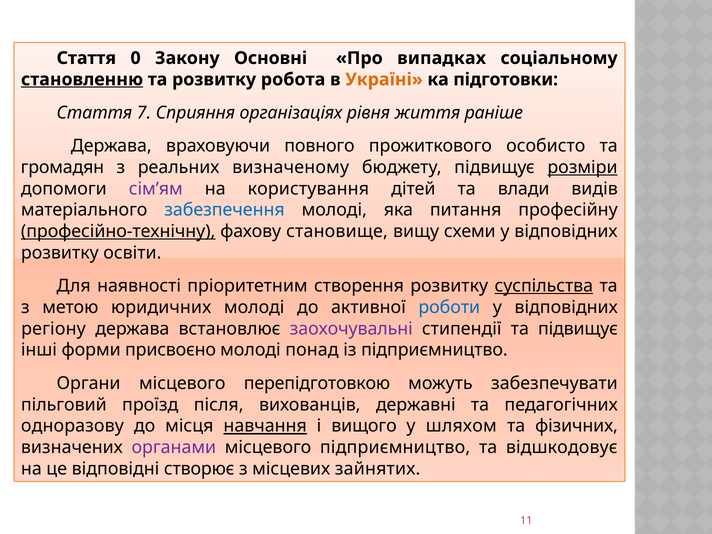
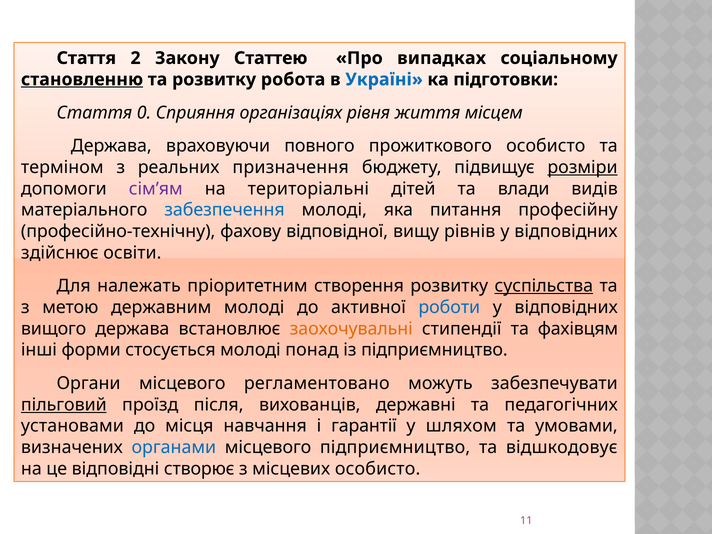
0: 0 -> 2 (136, 58)
Основні: Основні -> Статтею (271, 58)
Україні colour: orange -> blue (384, 79)
7: 7 -> 0 (144, 113)
раніше: раніше -> місцем (494, 113)
громадян: громадян -> терміном (62, 167)
визначеному: визначеному -> призначення (291, 167)
користування: користування -> територіальні (308, 189)
професійно-технічну underline: present -> none (118, 231)
становище: становище -> відповідної (337, 231)
схеми: схеми -> рівнів (470, 231)
розвитку: розвитку -> здійснює (60, 253)
наявності: наявності -> належать (139, 286)
юридичних: юридичних -> державним (161, 307)
регіону: регіону -> вищого (54, 329)
заохочувальні colour: purple -> orange (351, 329)
та підвищує: підвищує -> фахівцям (578, 329)
присвоєно: присвоєно -> стосується (171, 350)
перепідготовкою: перепідготовкою -> регламентовано (317, 383)
пільговий underline: none -> present (64, 405)
одноразову: одноразову -> установами (72, 426)
навчання underline: present -> none (265, 426)
вищого: вищого -> гарантії (364, 426)
фізичних: фізичних -> умовами (576, 426)
органами colour: purple -> blue (174, 447)
місцевих зайнятих: зайнятих -> особисто (378, 469)
